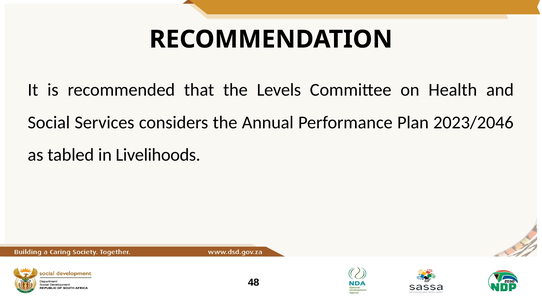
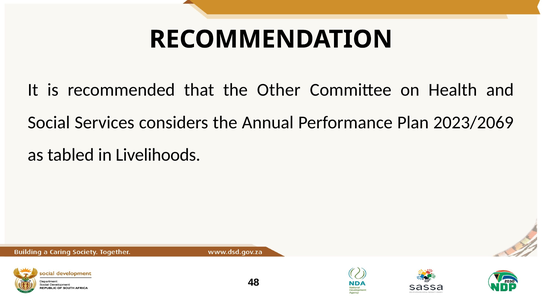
Levels: Levels -> Other (279, 90)
2023/2046: 2023/2046 -> 2023/2069 (473, 122)
